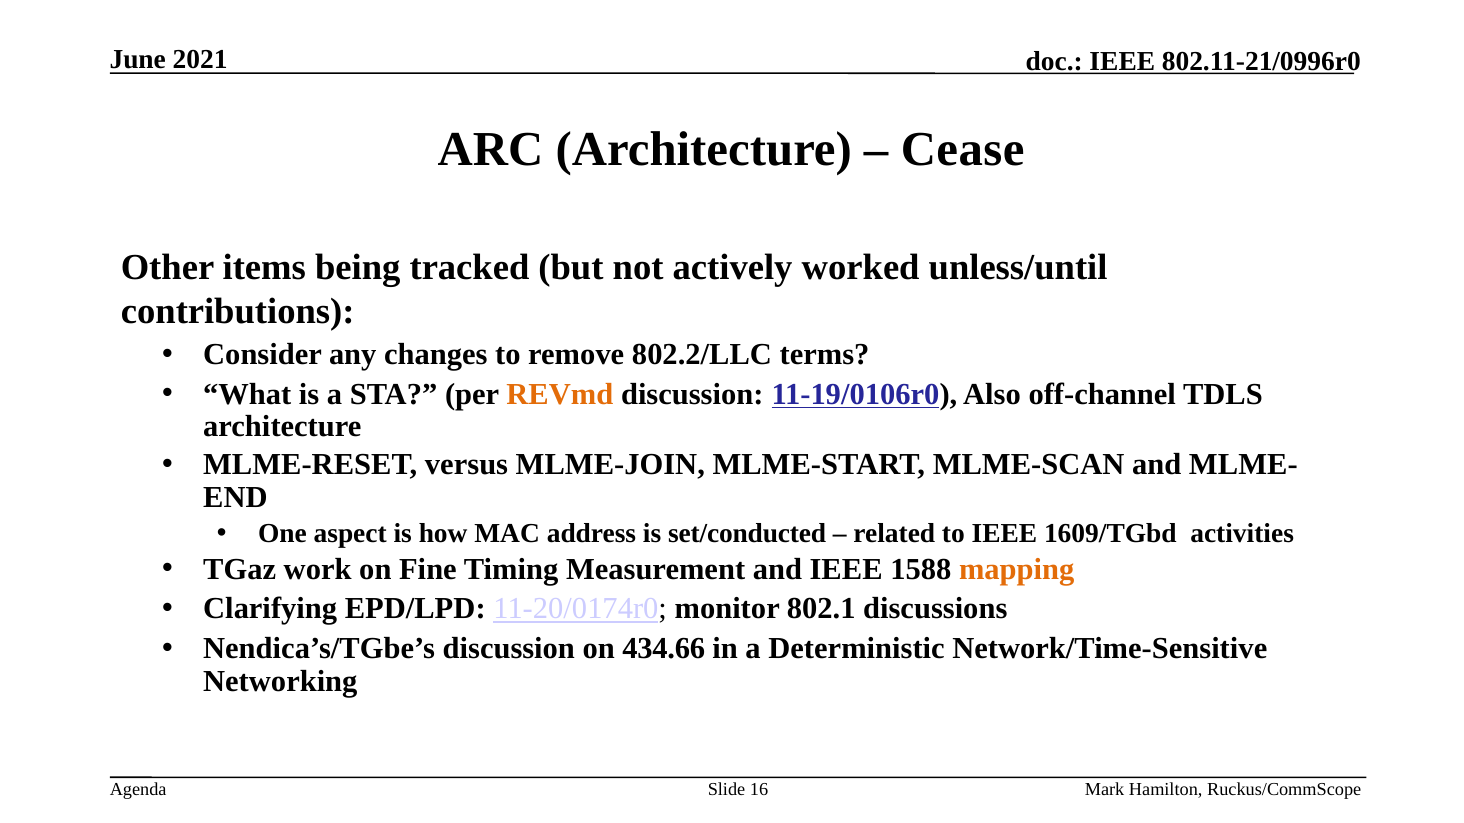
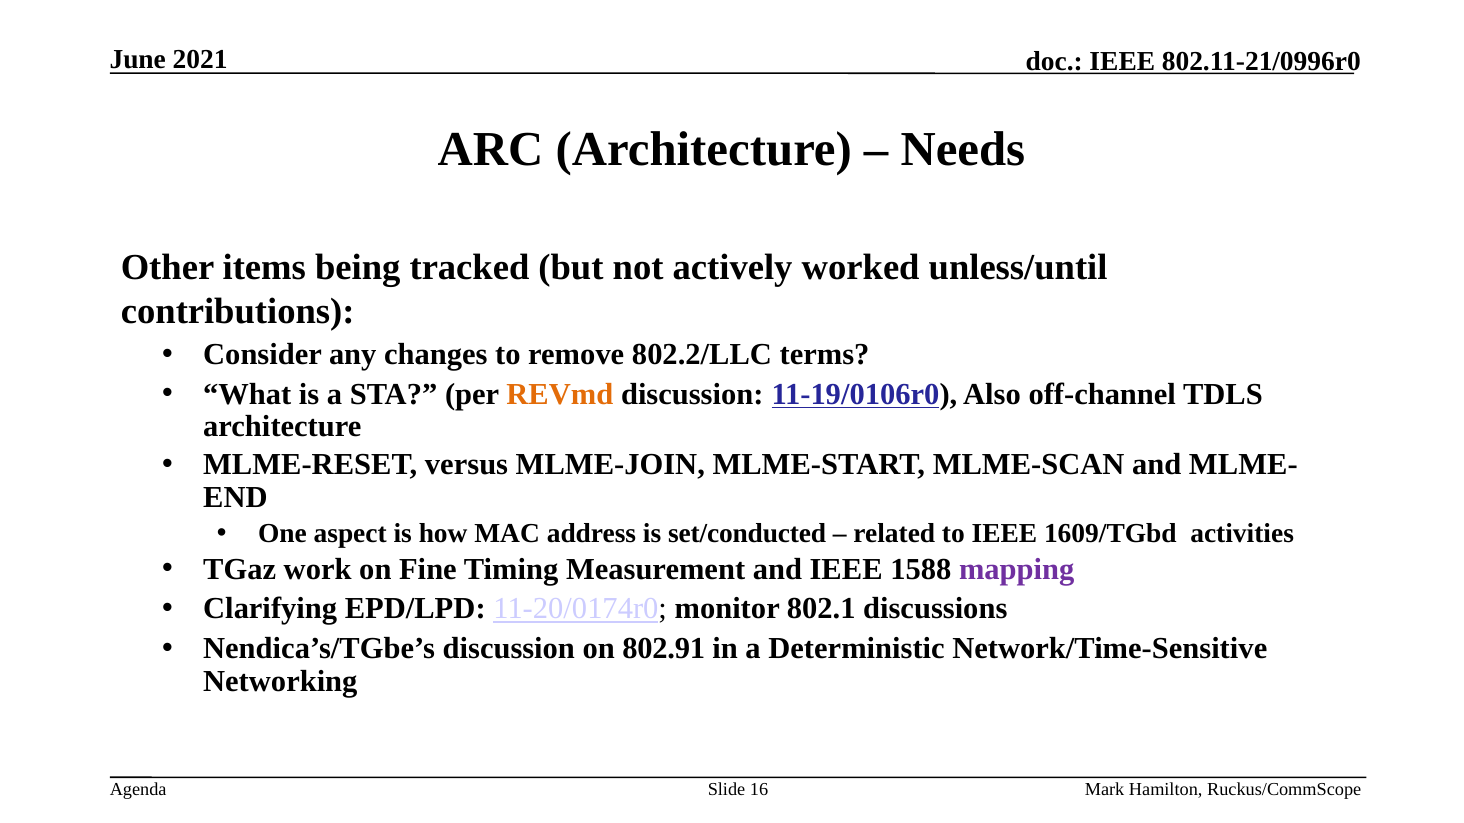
Cease: Cease -> Needs (963, 150)
mapping colour: orange -> purple (1017, 569)
434.66: 434.66 -> 802.91 (664, 649)
